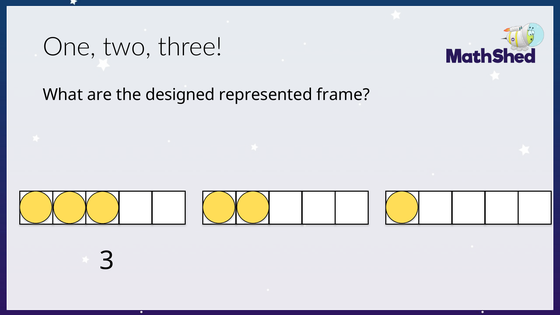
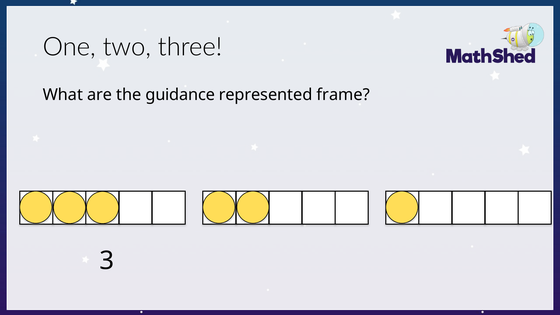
designed: designed -> guidance (180, 95)
